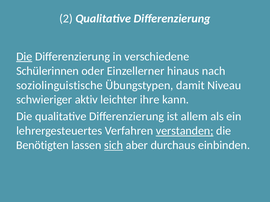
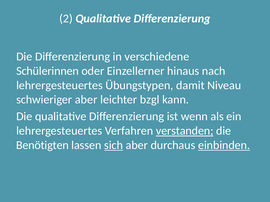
Die underline: present -> none (24, 57)
soziolinguistische: soziolinguistische -> lehrergesteuertes (60, 85)
schwieriger aktiv: aktiv -> aber (86, 100)
ihre: ihre -> bzgl (150, 100)
allem: allem -> wenn (194, 117)
einbinden underline: none -> present (224, 146)
